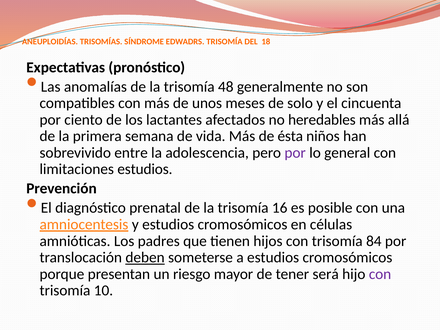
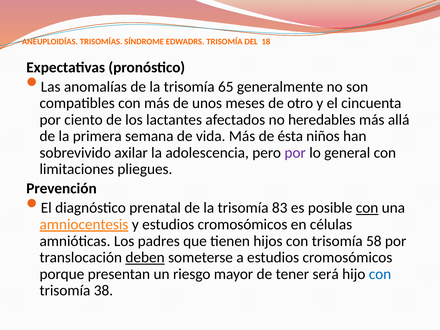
48: 48 -> 65 (226, 87)
solo: solo -> otro (300, 103)
entre: entre -> axilar (131, 153)
limitaciones estudios: estudios -> pliegues (145, 169)
16: 16 -> 83 (280, 208)
con underline: none -> present (367, 208)
84: 84 -> 58 (374, 241)
con colour: purple -> blue (380, 274)
10: 10 -> 38 (103, 291)
